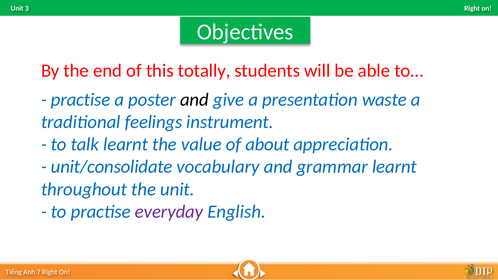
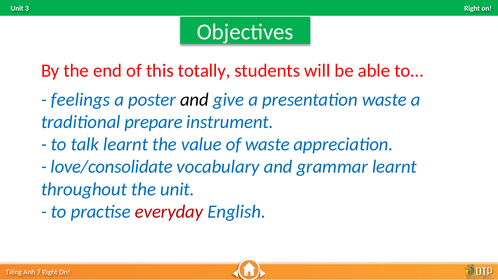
practise: practise -> feelings (81, 100)
feelings: feelings -> prepare (154, 122)
of about: about -> waste (267, 144)
unit/consolidate: unit/consolidate -> love/consolidate (112, 167)
everyday colour: purple -> red (169, 212)
